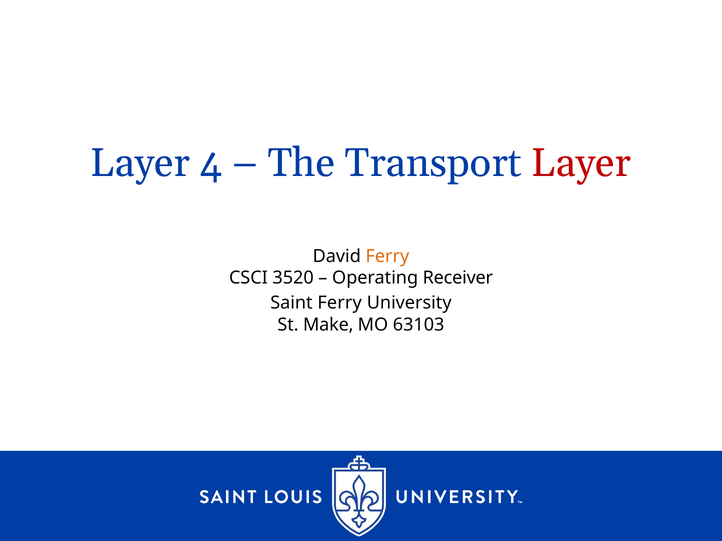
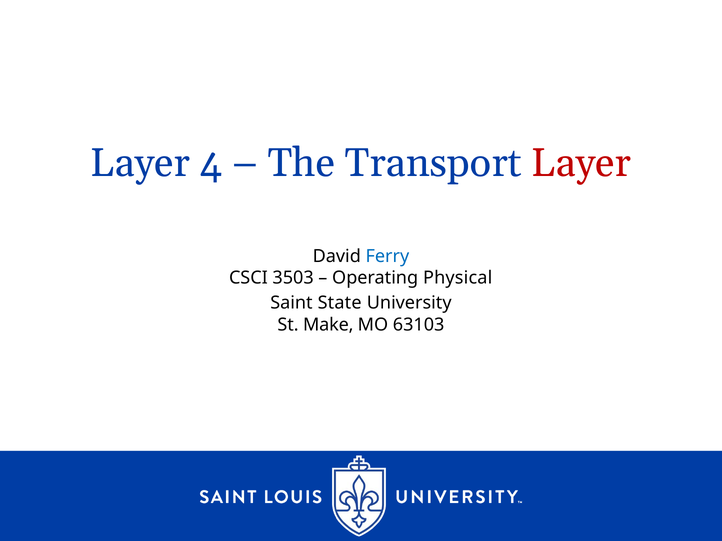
Ferry colour: orange -> blue (387, 256)
3520: 3520 -> 3503 (293, 278)
Receiver: Receiver -> Physical (458, 278)
Saint Ferry: Ferry -> State (340, 303)
